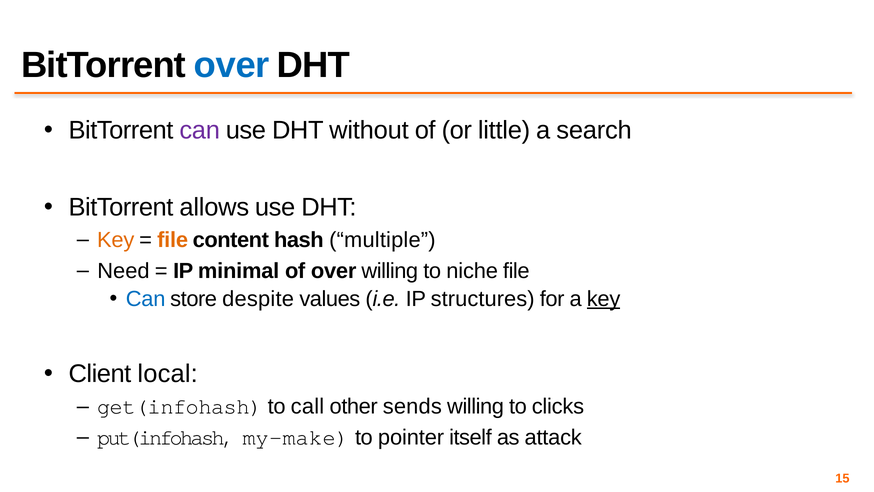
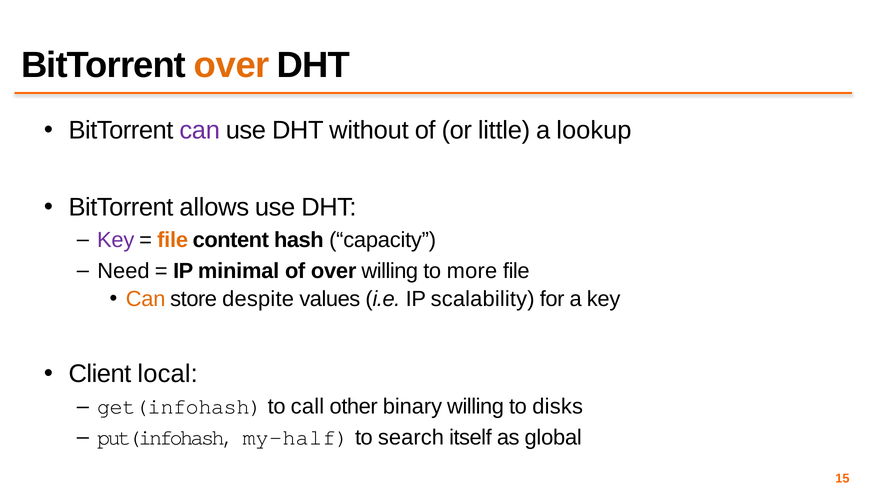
over colour: blue -> orange (232, 65)
search: search -> lookup (594, 130)
Key colour: orange -> purple (116, 240)
multiple: multiple -> capacity (383, 240)
niche: niche -> more (472, 271)
Can colour: blue -> orange (146, 299)
structures: structures -> scalability (483, 299)
key underline: present -> none (604, 299)
sends: sends -> binary (412, 407)
clicks: clicks -> disks (558, 407)
my-make: my-make -> my-half (296, 437)
pointer: pointer -> search (411, 437)
attack: attack -> global (553, 437)
